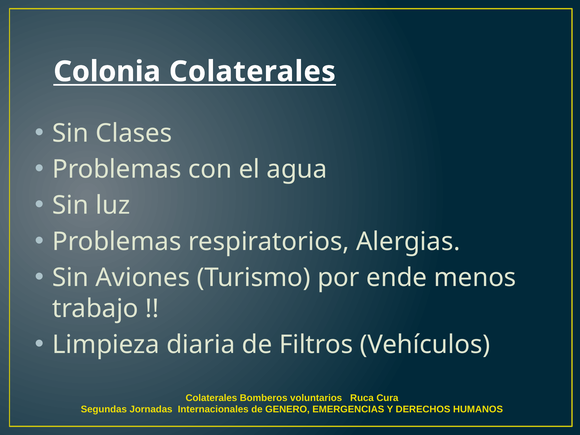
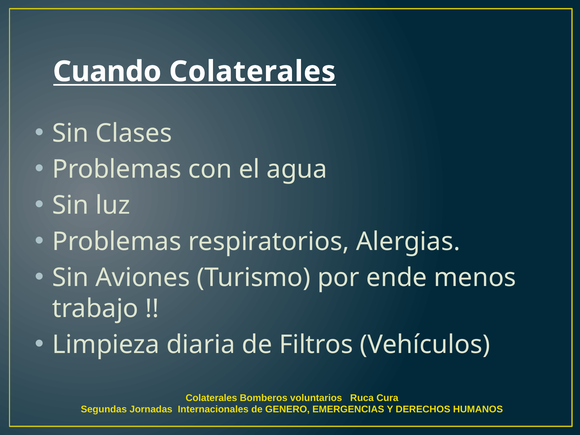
Colonia: Colonia -> Cuando (107, 72)
